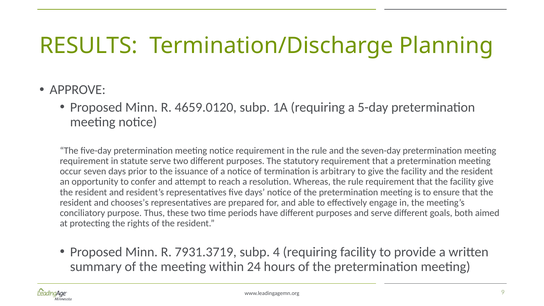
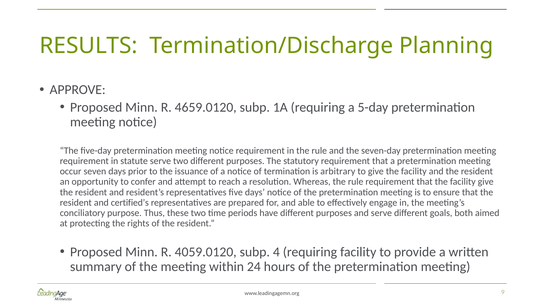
chooses’s: chooses’s -> certified’s (130, 203)
7931.3719: 7931.3719 -> 4059.0120 (206, 252)
